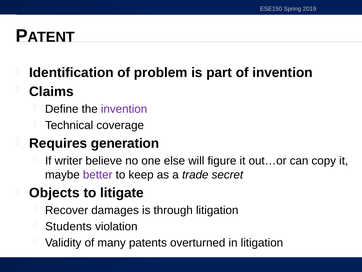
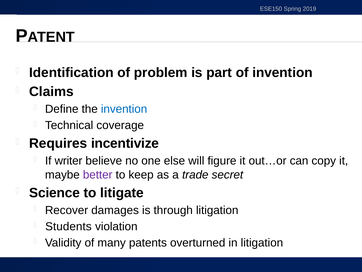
invention colour: purple -> blue (124, 109)
generation: generation -> incentivize (125, 143)
Objects: Objects -> Science (55, 192)
